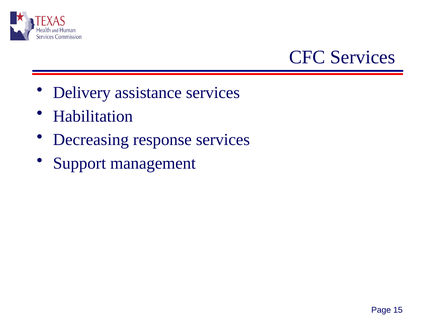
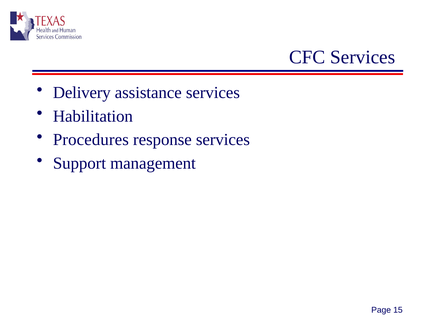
Decreasing: Decreasing -> Procedures (91, 140)
